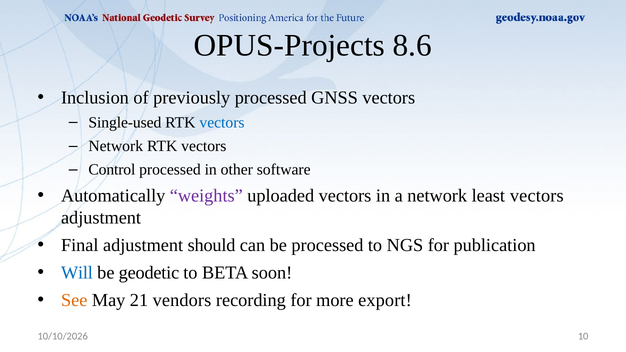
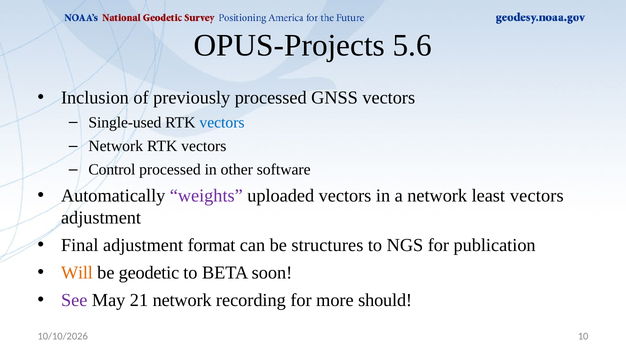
8.6: 8.6 -> 5.6 (412, 46)
should: should -> format (212, 245)
be processed: processed -> structures (327, 245)
Will colour: blue -> orange (77, 273)
See colour: orange -> purple (74, 300)
21 vendors: vendors -> network (182, 300)
export: export -> should (385, 300)
